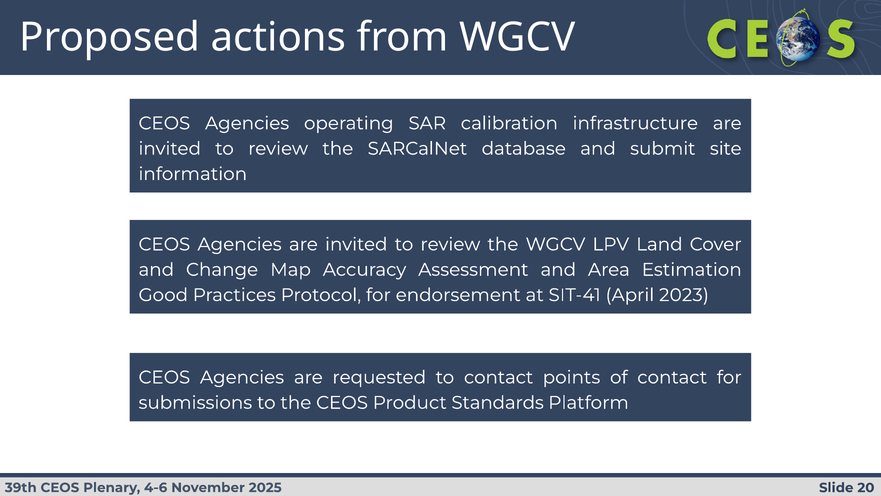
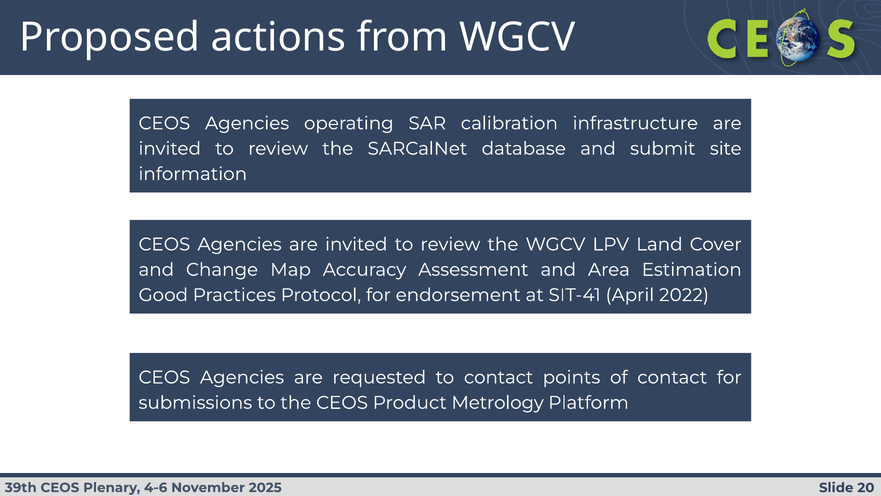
2023: 2023 -> 2022 (684, 295)
Standards: Standards -> Metrology (498, 402)
